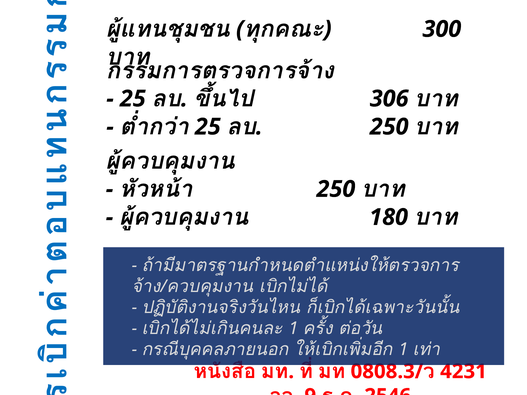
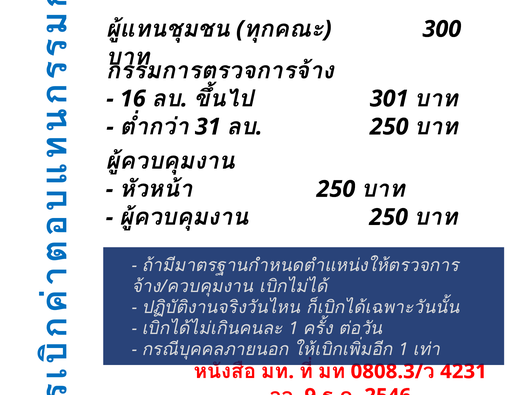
306: 306 -> 301 (389, 99)
25: 25 -> 16 (133, 99)
25: 25 -> 31 (208, 127)
180: 180 -> 250 (389, 217)
